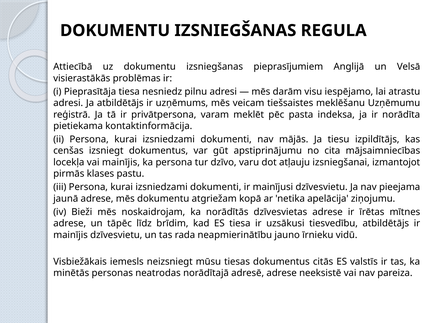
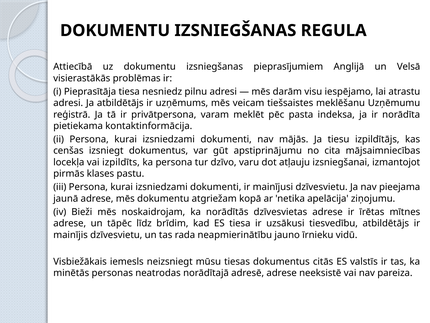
vai mainījis: mainījis -> izpildīts (121, 162)
